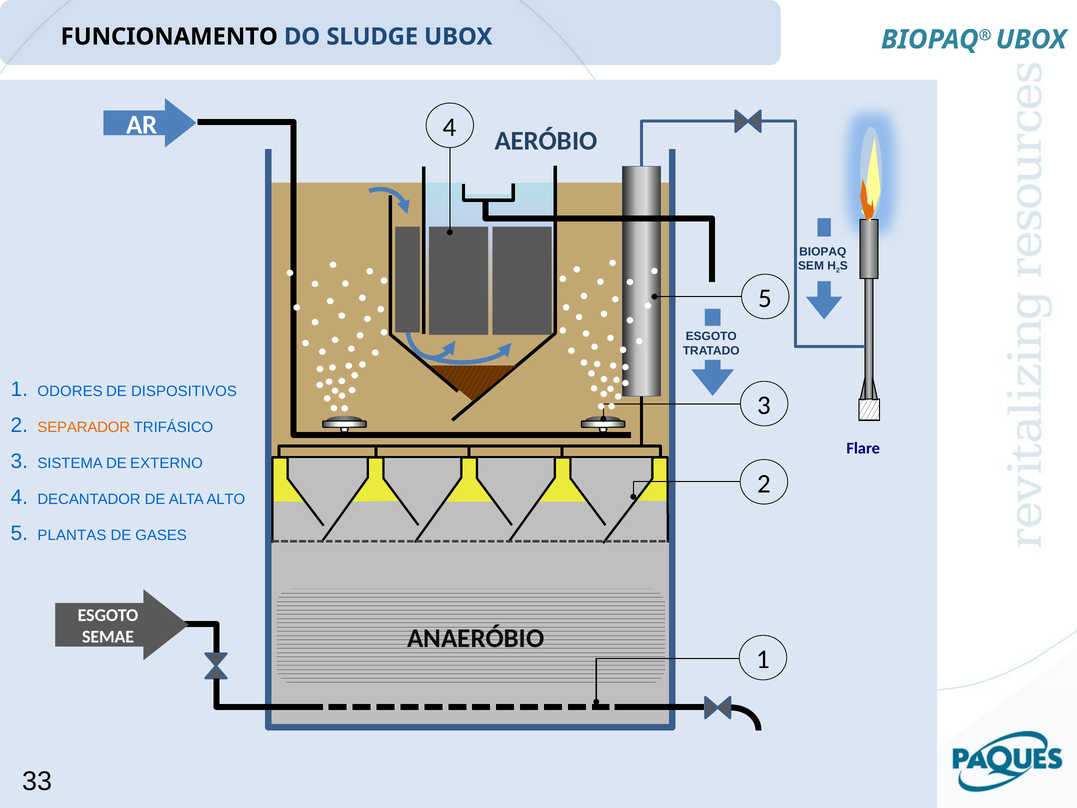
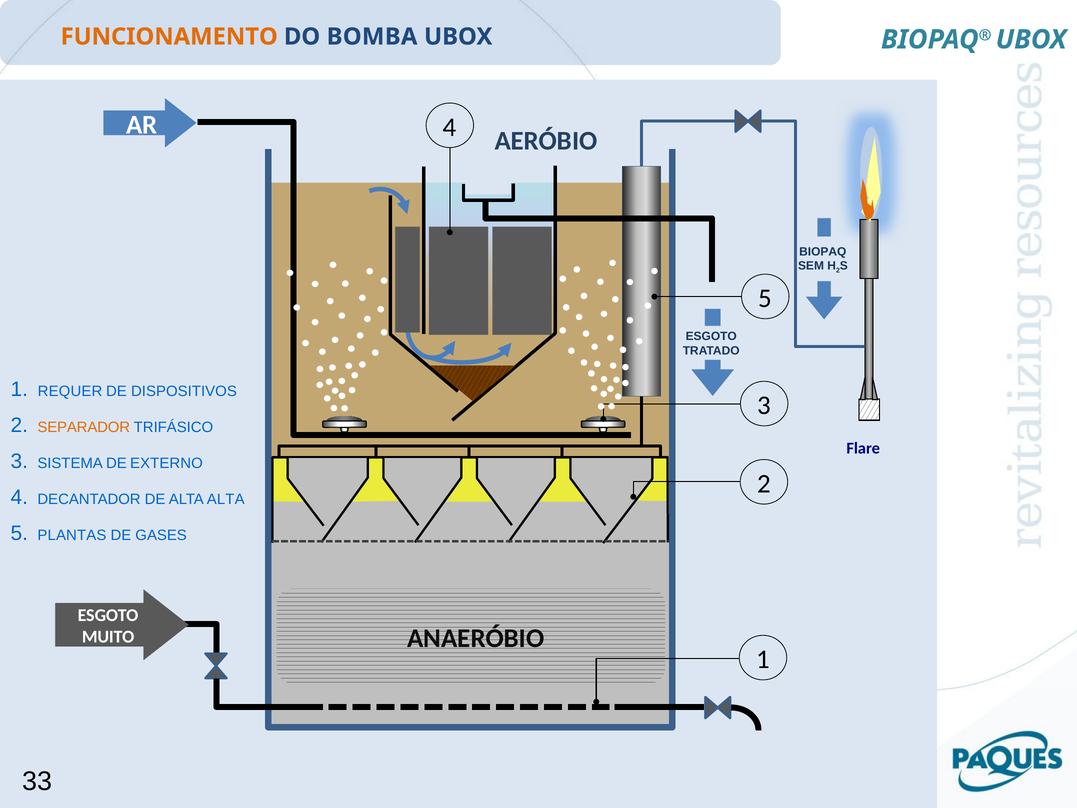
FUNCIONAMENTO colour: black -> orange (169, 37)
SLUDGE: SLUDGE -> BOMBA (372, 37)
ODORES: ODORES -> REQUER (70, 391)
ALTA ALTO: ALTO -> ALTA (226, 499)
SEMAE: SEMAE -> MUITO (108, 637)
